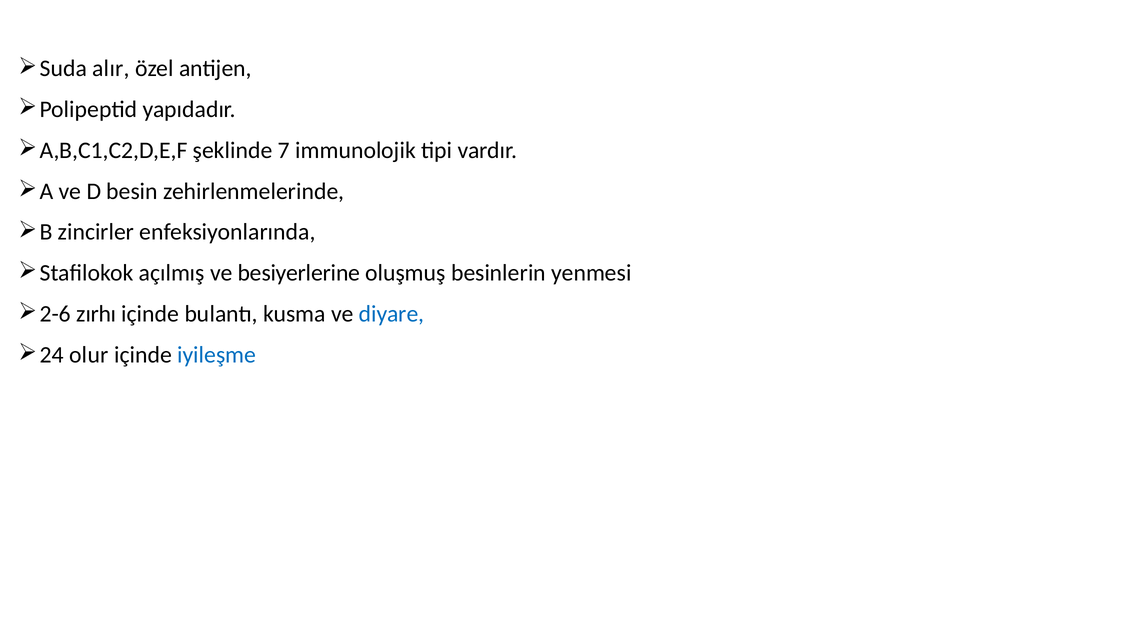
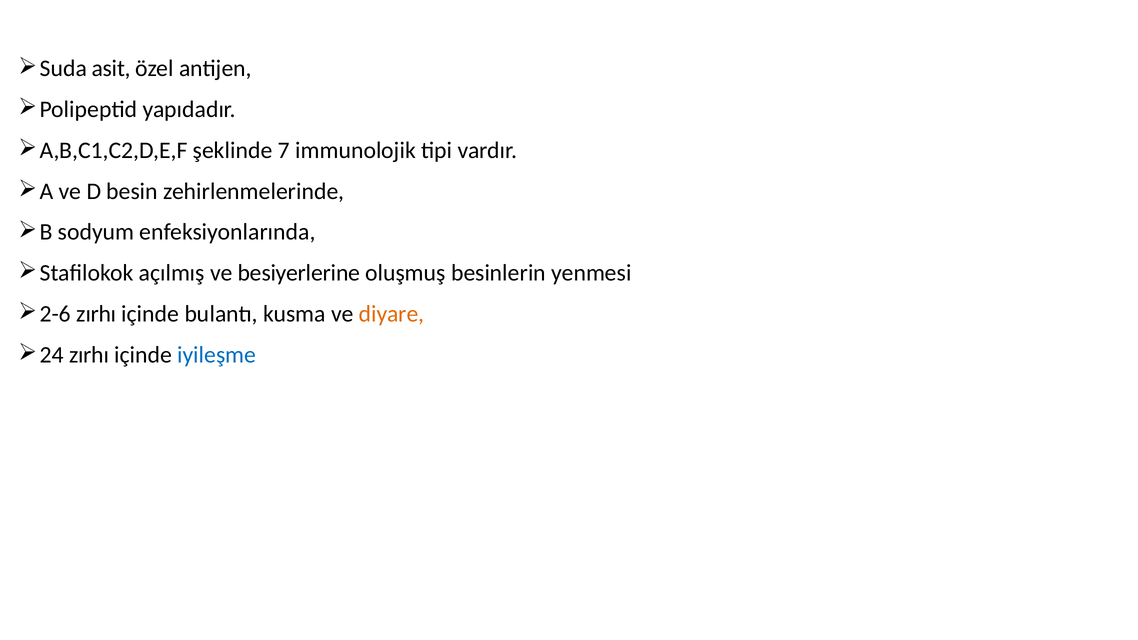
alır: alır -> asit (111, 69)
zincirler: zincirler -> sodyum (96, 232)
diyare colour: blue -> orange (392, 314)
olur: olur -> zırhı (89, 355)
